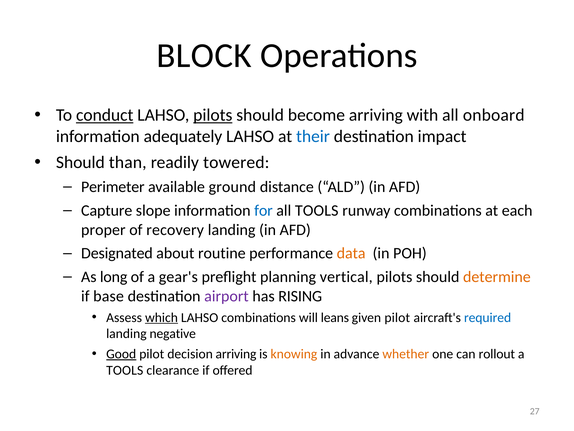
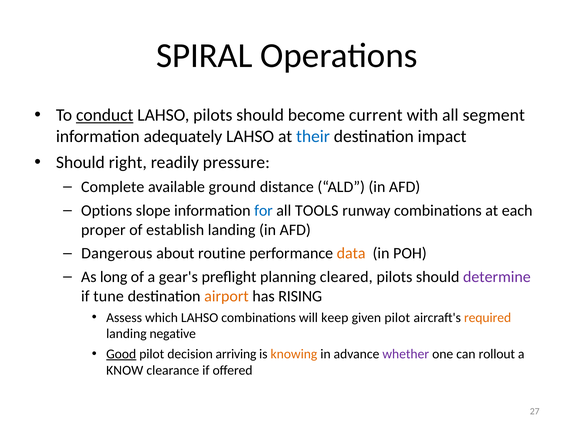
BLOCK: BLOCK -> SPIRAL (204, 56)
pilots underline: present -> none (213, 115)
become arriving: arriving -> current (376, 115)
onboard: onboard -> segment (494, 115)
than: than -> right (128, 162)
towered: towered -> pressure (236, 162)
Perimeter: Perimeter -> Complete (113, 187)
Capture: Capture -> Options (107, 210)
recovery: recovery -> establish (175, 229)
Designated: Designated -> Dangerous (117, 253)
vertical: vertical -> cleared (346, 277)
determine colour: orange -> purple (497, 277)
base: base -> tune (109, 296)
airport colour: purple -> orange (226, 296)
which underline: present -> none (161, 317)
leans: leans -> keep (335, 317)
required colour: blue -> orange (488, 317)
whether colour: orange -> purple (406, 354)
TOOLS: TOOLS -> KNOW (125, 370)
